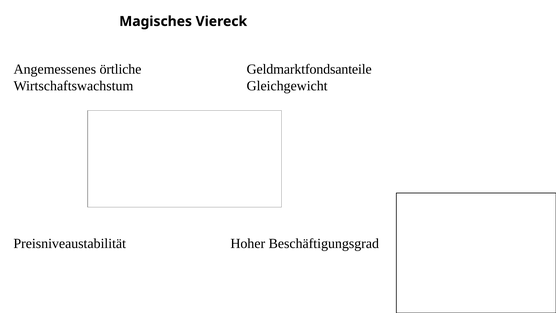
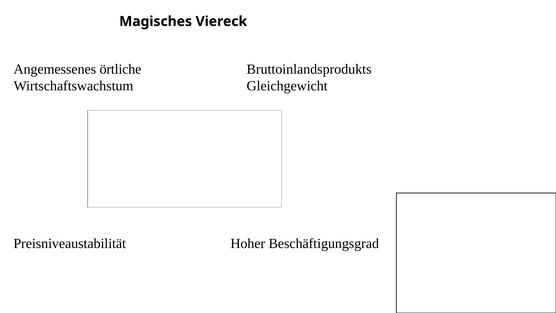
Geldmarktfondsanteile: Geldmarktfondsanteile -> Bruttoinlandsprodukts (309, 69)
